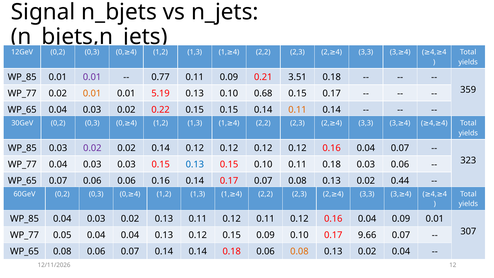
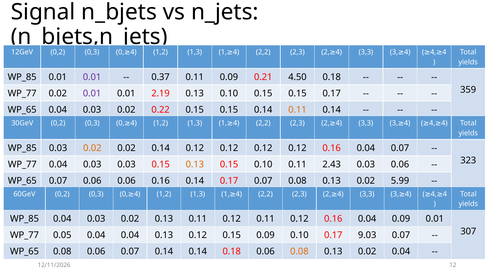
0.77: 0.77 -> 0.37 (160, 77)
3.51: 3.51 -> 4.50 (297, 77)
0.01 colour: orange -> purple (92, 93)
5.19: 5.19 -> 2.19 (160, 93)
0.10 0.68: 0.68 -> 0.15 (263, 93)
0.02 colour: purple -> orange (92, 148)
0.13 colour: blue -> orange (195, 164)
0.11 0.18: 0.18 -> 2.43 (332, 164)
0.44: 0.44 -> 5.99 (400, 181)
9.66: 9.66 -> 9.03 (367, 235)
